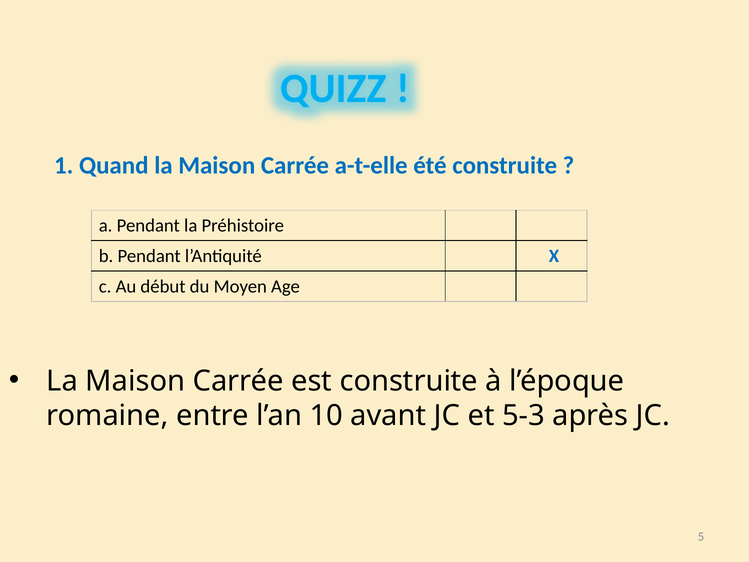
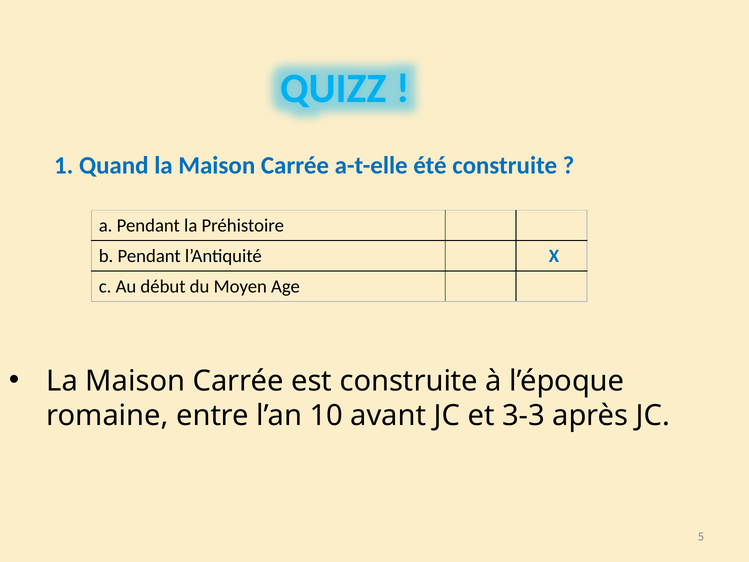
5-3: 5-3 -> 3-3 (523, 416)
